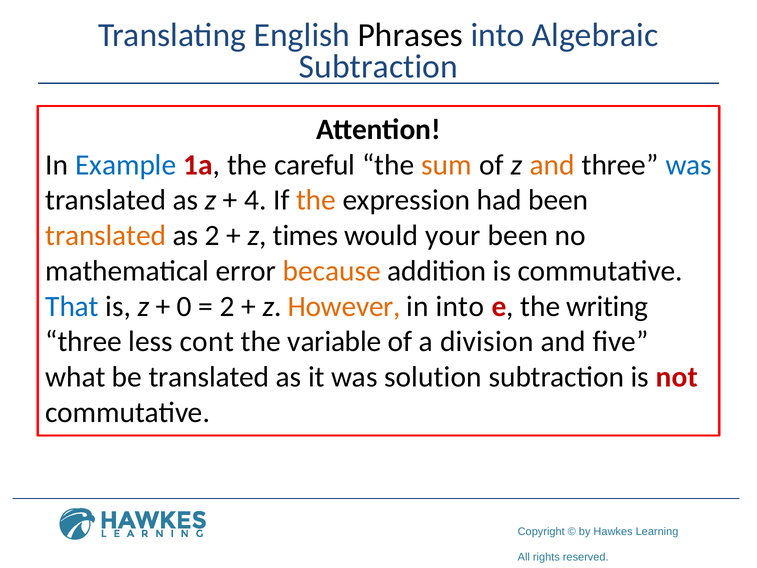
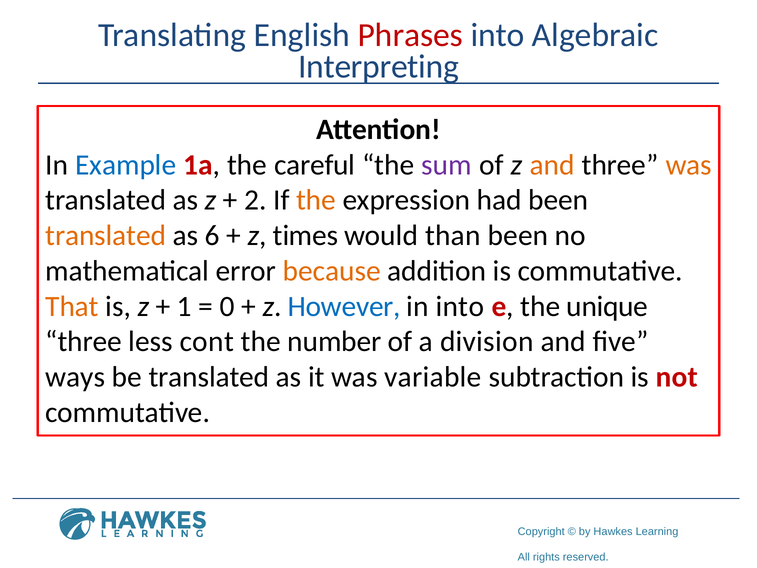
Phrases colour: black -> red (410, 35)
Subtraction: Subtraction -> Interpreting (379, 67)
sum colour: orange -> purple (447, 165)
was colour: blue -> orange (689, 165)
4: 4 -> 2 (255, 200)
as 2: 2 -> 6 (212, 235)
your: your -> than (453, 235)
That colour: blue -> orange (72, 306)
0: 0 -> 1 (184, 306)
2: 2 -> 0 (227, 306)
However colour: orange -> blue (344, 306)
writing: writing -> unique (607, 306)
variable: variable -> number (334, 342)
what: what -> ways (75, 377)
solution: solution -> variable (433, 377)
